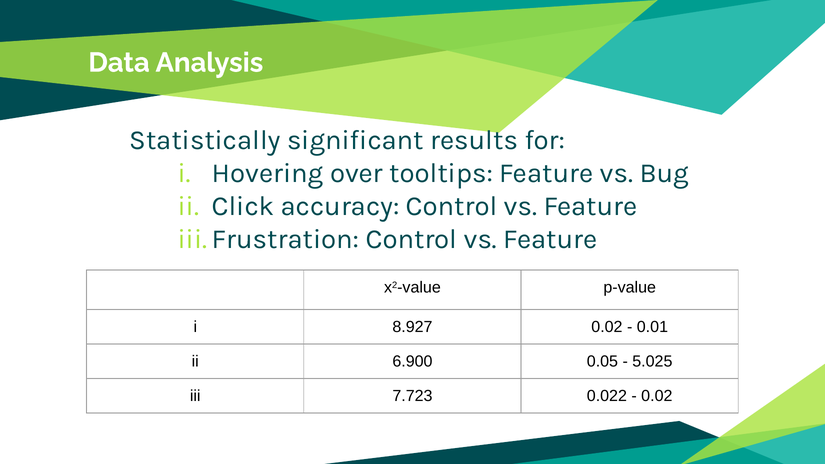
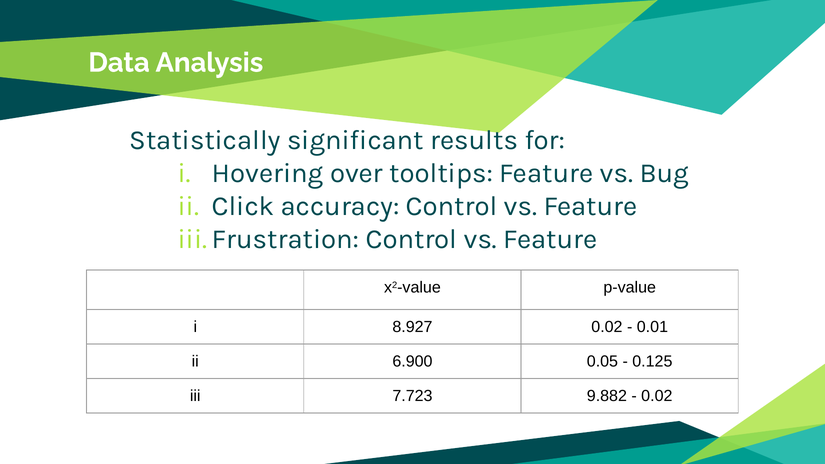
5.025: 5.025 -> 0.125 (652, 362)
0.022: 0.022 -> 9.882 (607, 396)
